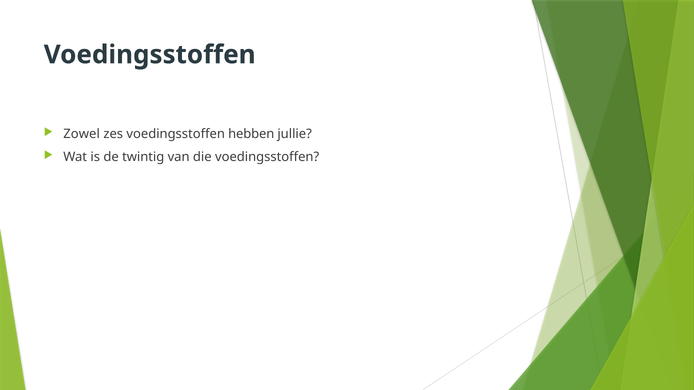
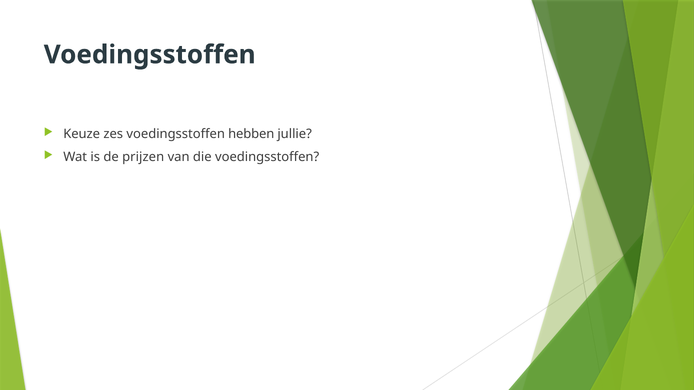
Zowel: Zowel -> Keuze (82, 134)
twintig: twintig -> prijzen (143, 157)
